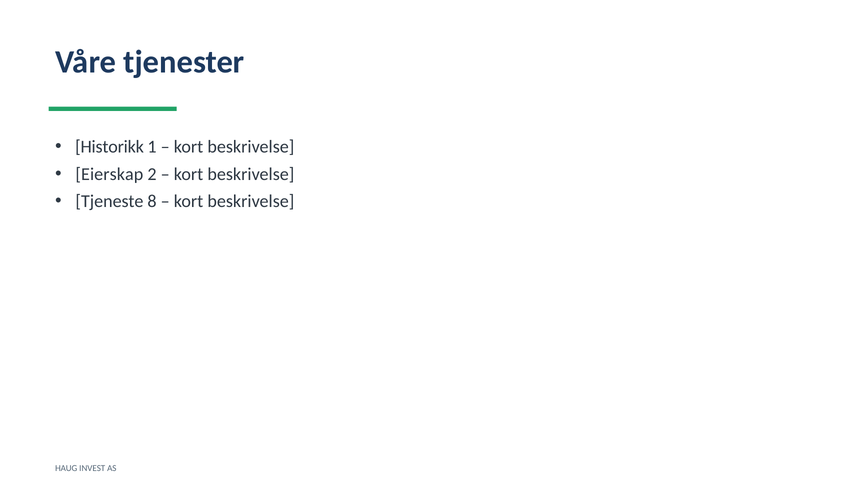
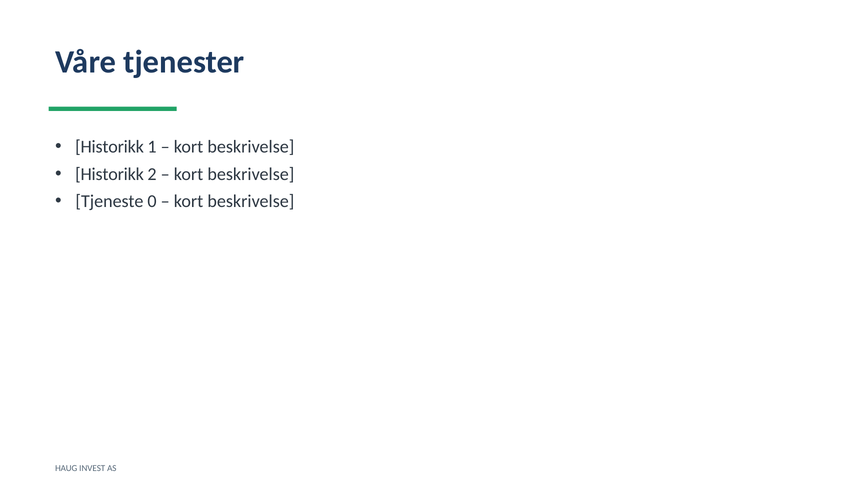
Eierskap: Eierskap -> Historikk (110, 174)
8: 8 -> 0 (152, 201)
